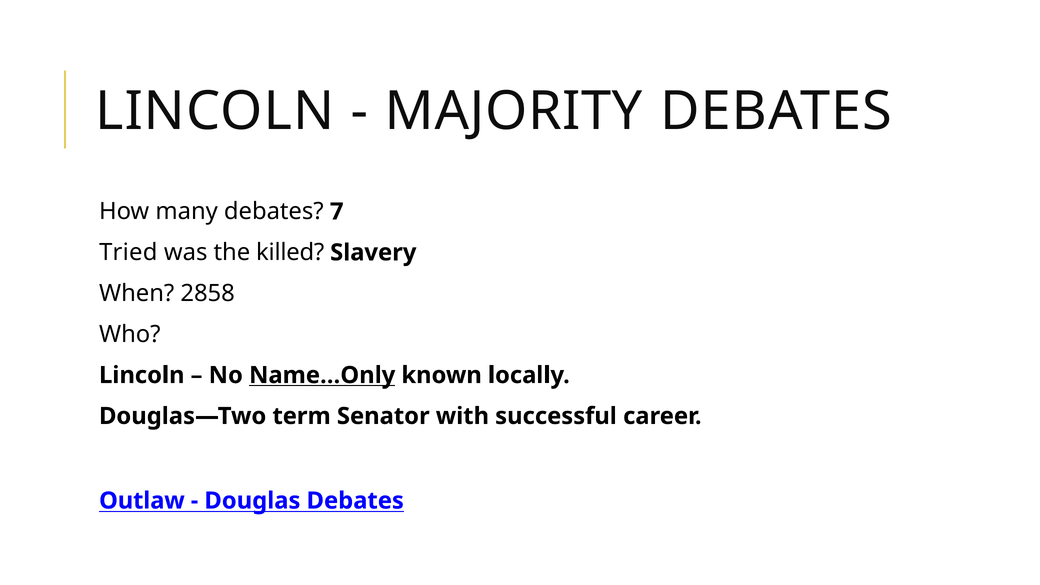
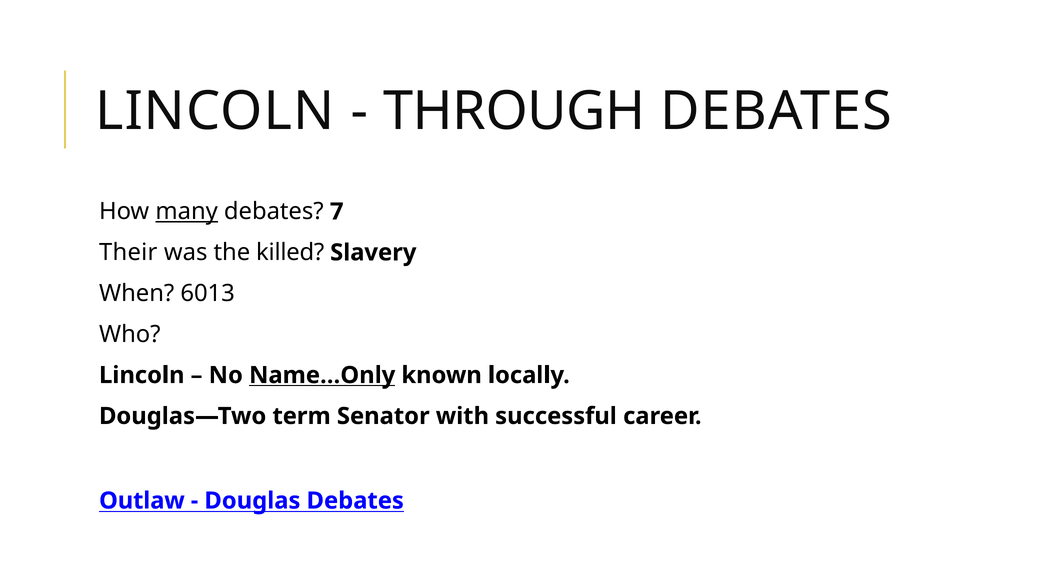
MAJORITY: MAJORITY -> THROUGH (514, 112)
many underline: none -> present (187, 212)
Tried: Tried -> Their (128, 253)
2858: 2858 -> 6013 (208, 293)
